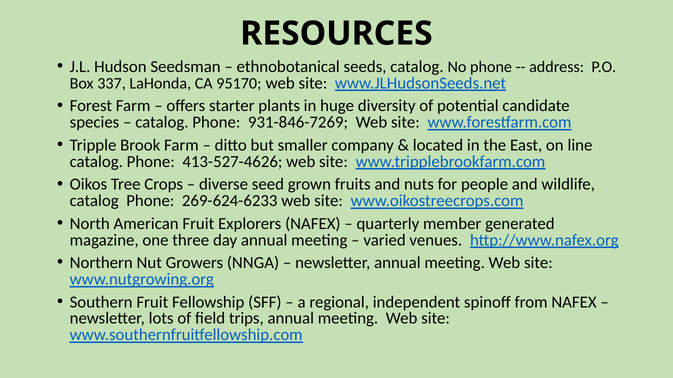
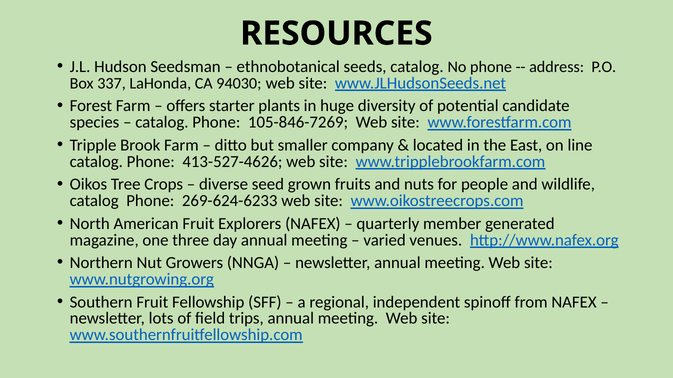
95170: 95170 -> 94030 (239, 84)
931-846-7269: 931-846-7269 -> 105-846-7269 (298, 123)
